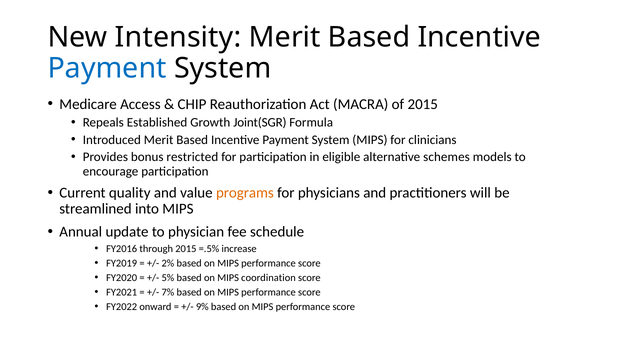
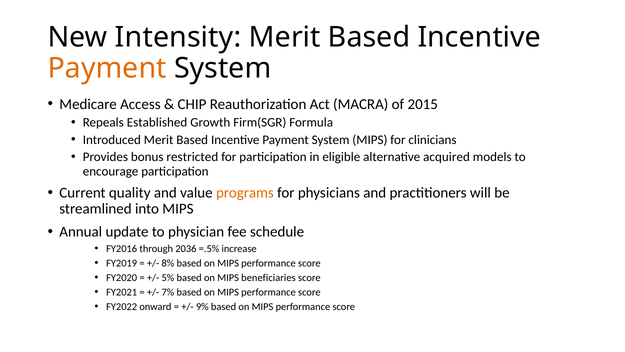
Payment colour: blue -> orange (107, 68)
Joint(SGR: Joint(SGR -> Firm(SGR (260, 122)
schemes: schemes -> acquired (447, 157)
through 2015: 2015 -> 2036 (186, 248)
2%: 2% -> 8% (168, 263)
coordination: coordination -> beneficiaries (268, 277)
